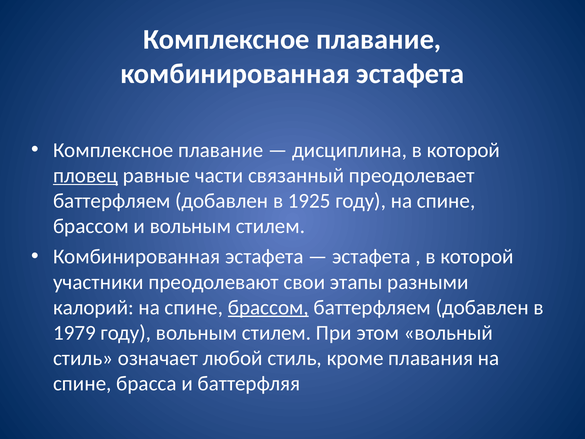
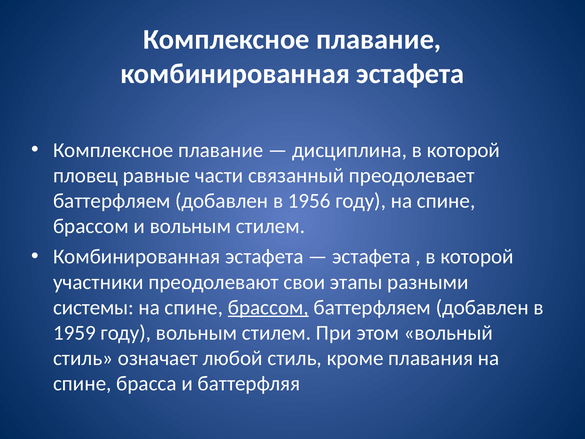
пловец underline: present -> none (86, 175)
1925: 1925 -> 1956 (309, 201)
калорий: калорий -> системы (93, 307)
1979: 1979 -> 1959 (74, 333)
